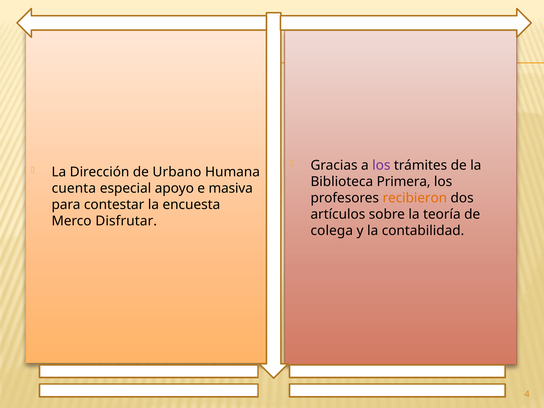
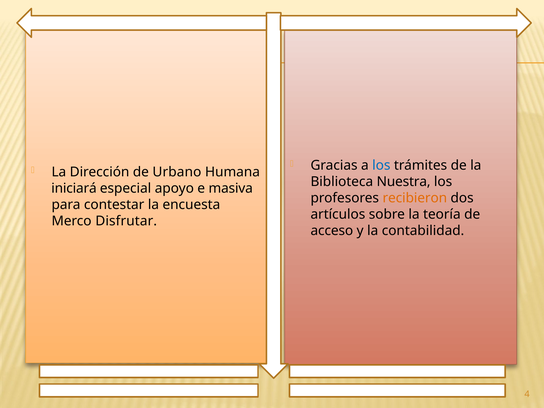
los colour: purple -> blue (381, 165)
Primera: Primera -> Nuestra (404, 182)
cuenta: cuenta -> iniciará (74, 188)
colega: colega -> acceso (332, 231)
